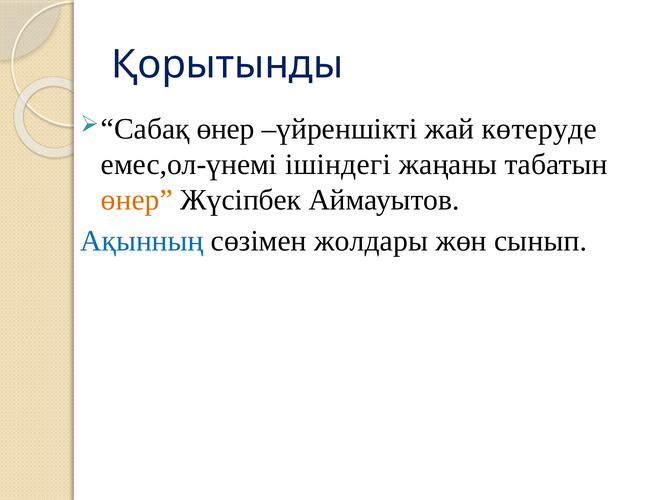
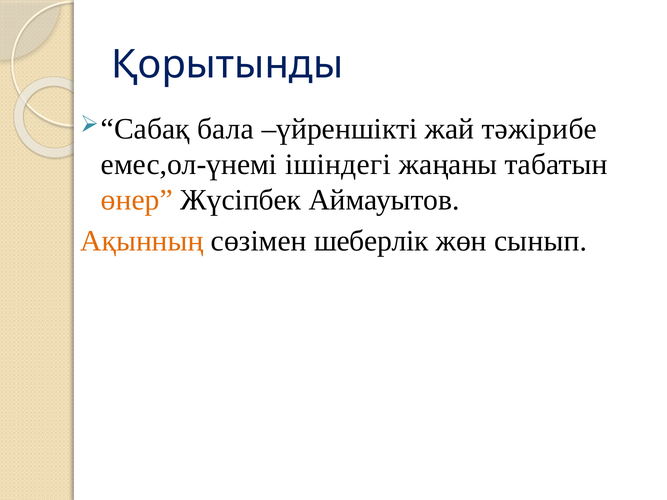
өнер: өнер -> бала (225, 129)
көтеруде: көтеруде -> тәжірибе (539, 129)
Ақынның colour: blue -> orange (142, 241)
жолдары: жолдары -> шеберлік (371, 241)
